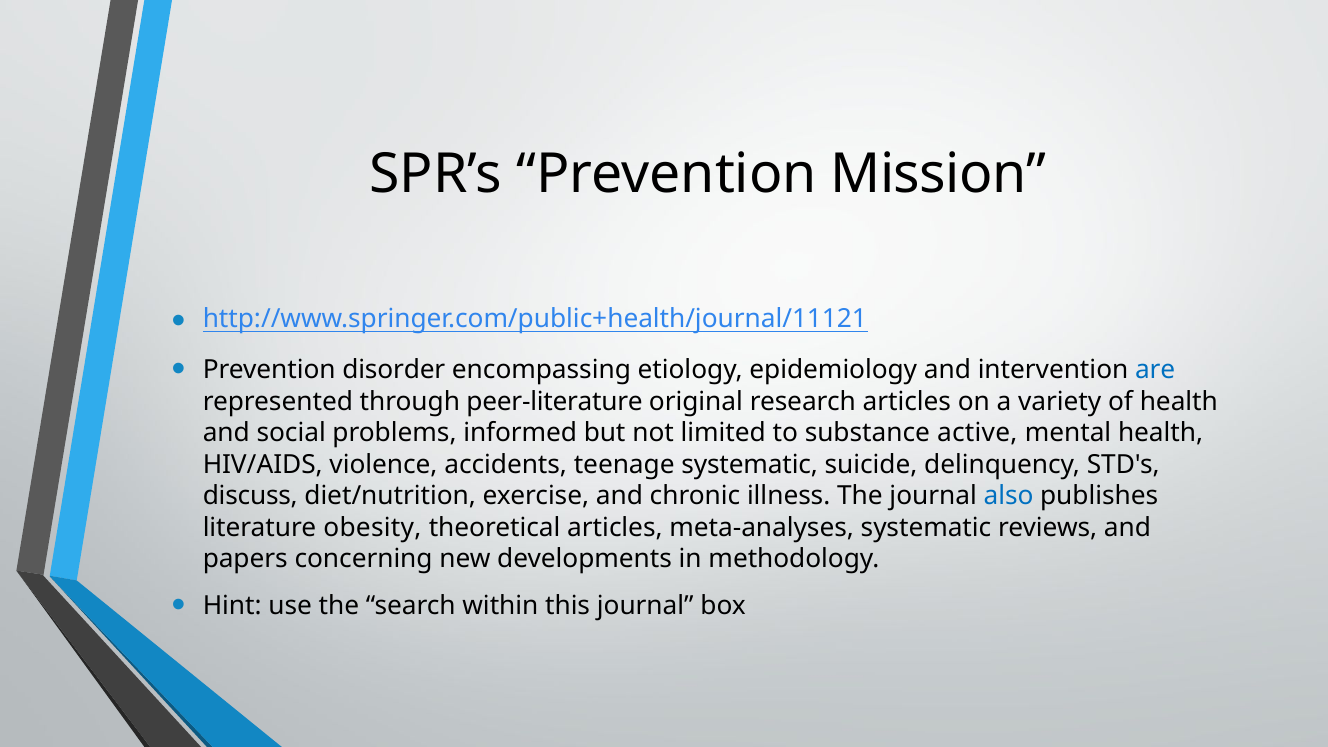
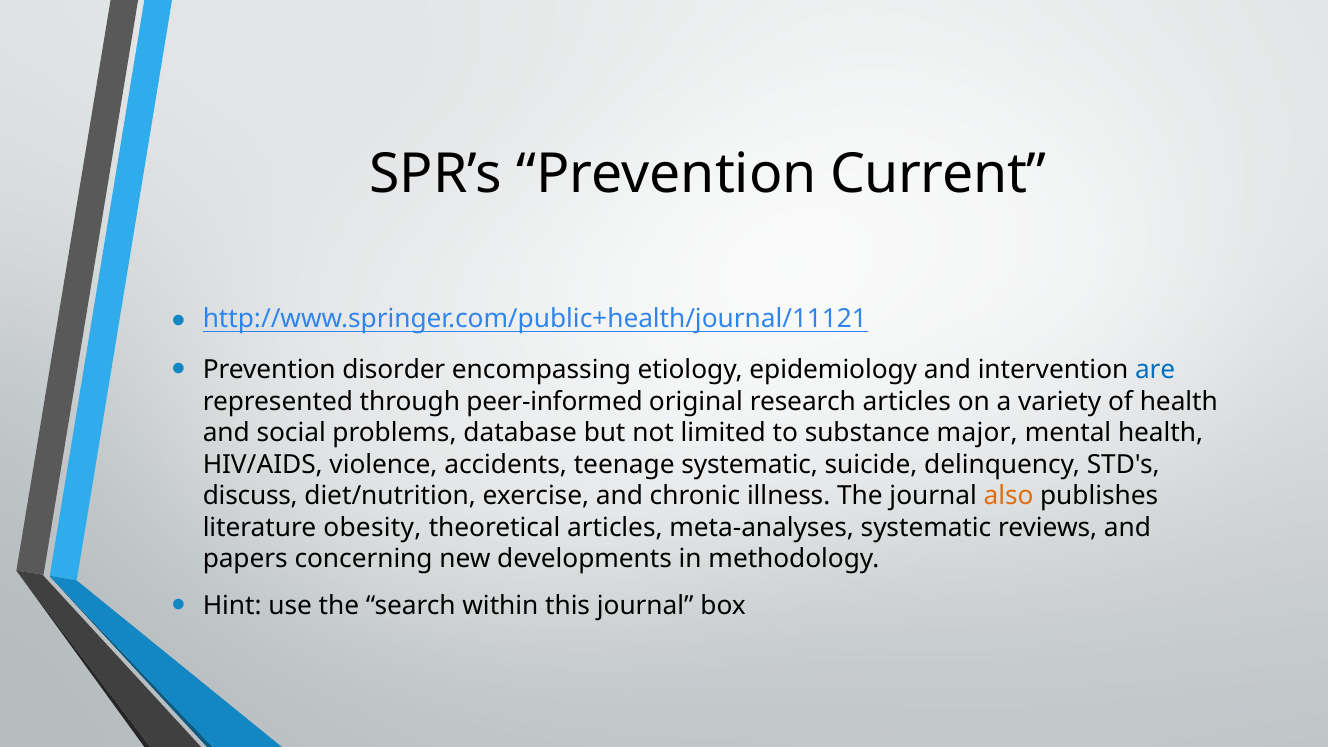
Mission: Mission -> Current (938, 174)
peer-literature: peer-literature -> peer-informed (555, 401)
informed: informed -> database (520, 433)
active: active -> major (977, 433)
also colour: blue -> orange (1009, 496)
